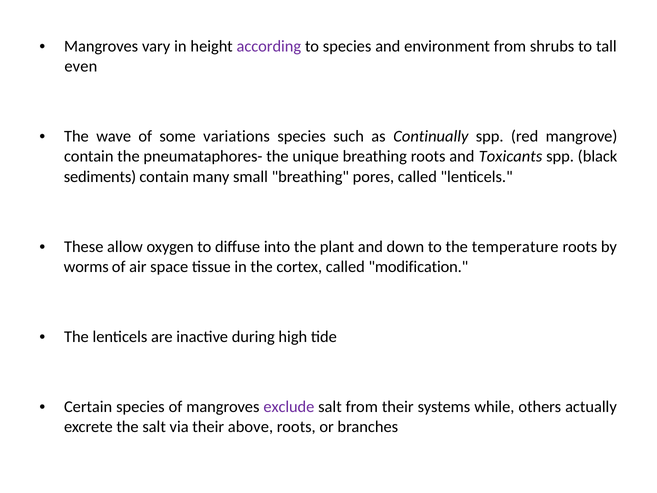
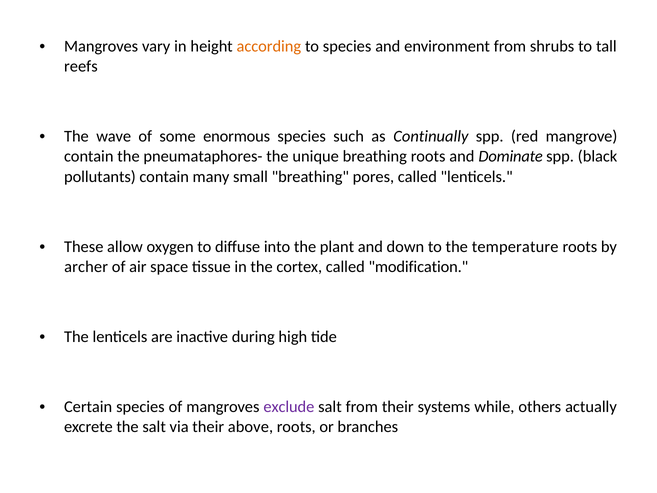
according colour: purple -> orange (269, 46)
even: even -> reefs (81, 66)
variations: variations -> enormous (237, 136)
Toxicants: Toxicants -> Dominate (511, 156)
sediments: sediments -> pollutants (100, 176)
worms: worms -> archer (86, 267)
